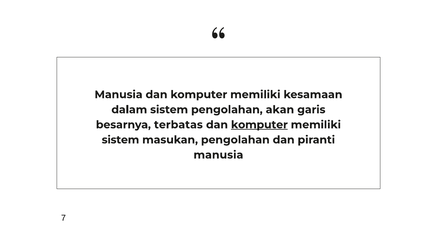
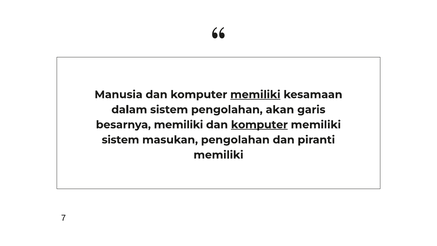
memiliki underline: none -> present (255, 94)
besarnya terbatas: terbatas -> memiliki (179, 125)
manusia: manusia -> memiliki (218, 155)
